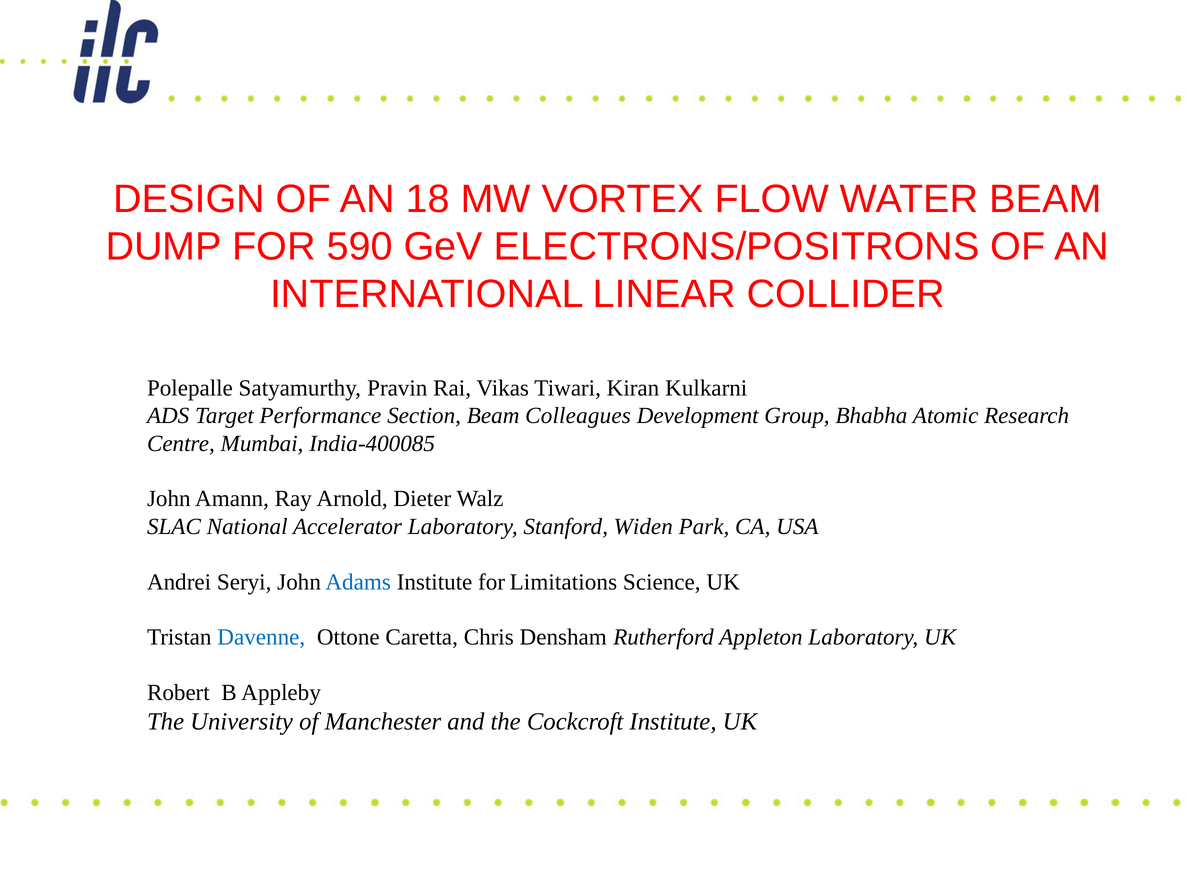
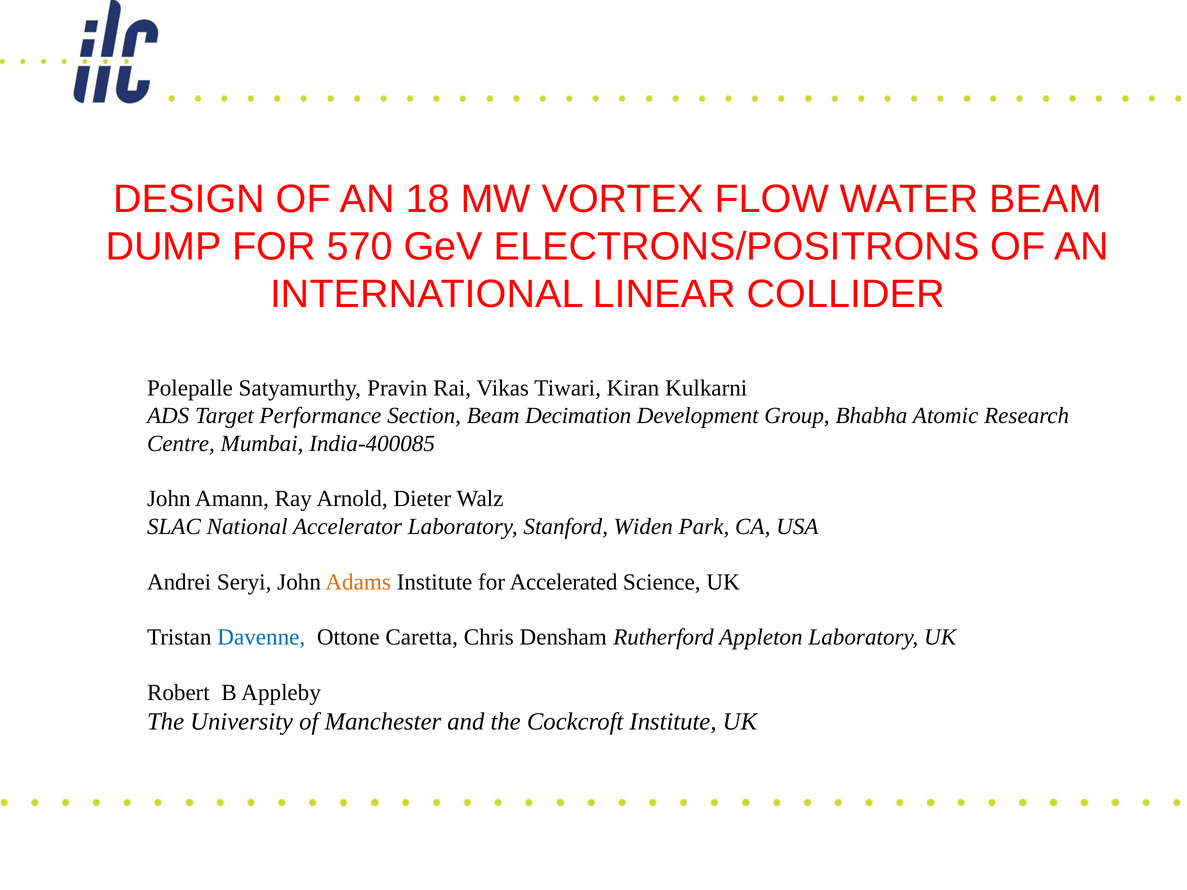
590: 590 -> 570 (360, 247)
Colleagues: Colleagues -> Decimation (578, 416)
Adams colour: blue -> orange (358, 582)
Limitations: Limitations -> Accelerated (564, 582)
